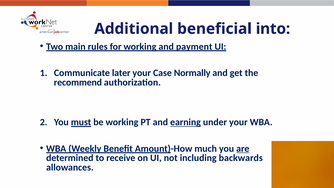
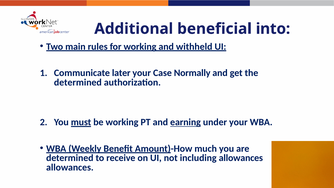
payment: payment -> withheld (194, 47)
recommend: recommend -> determined (78, 82)
are underline: present -> none (243, 148)
including backwards: backwards -> allowances (241, 158)
